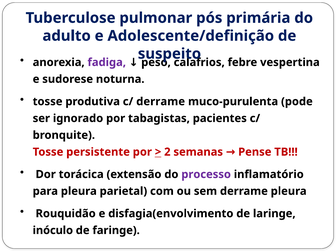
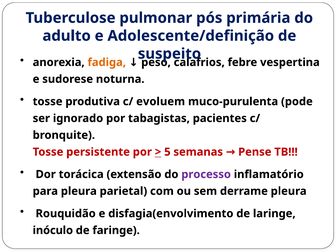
fadiga colour: purple -> orange (107, 62)
c/ derrame: derrame -> evoluem (161, 102)
2: 2 -> 5 (167, 152)
